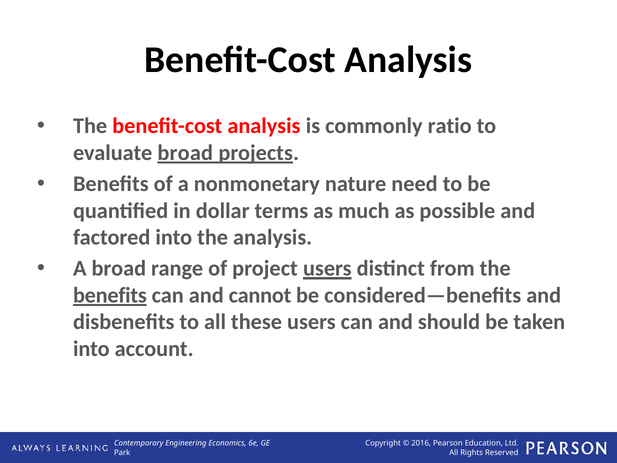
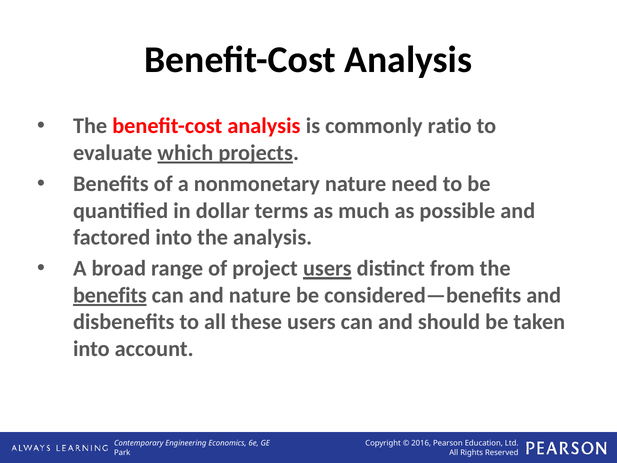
evaluate broad: broad -> which (185, 153)
and cannot: cannot -> nature (260, 295)
